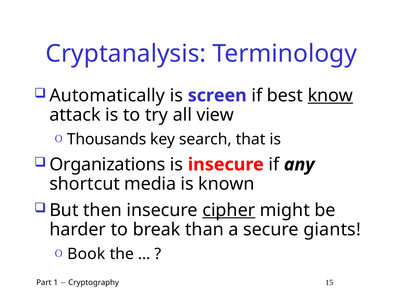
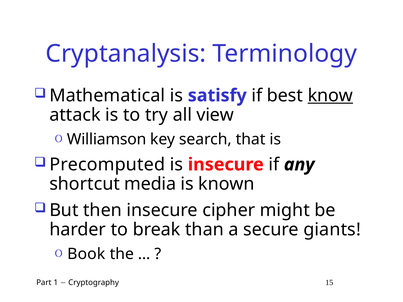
Automatically: Automatically -> Mathematical (107, 96)
screen: screen -> satisfy (217, 96)
Thousands: Thousands -> Williamson (107, 140)
Organizations: Organizations -> Precomputed (107, 165)
cipher underline: present -> none (229, 210)
